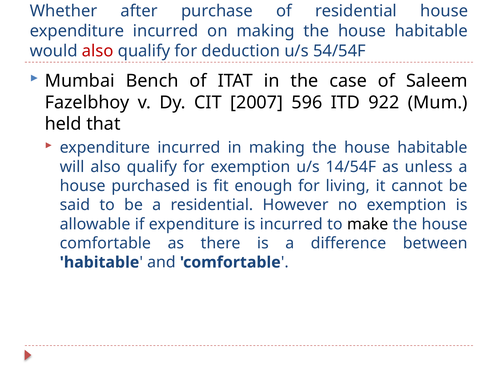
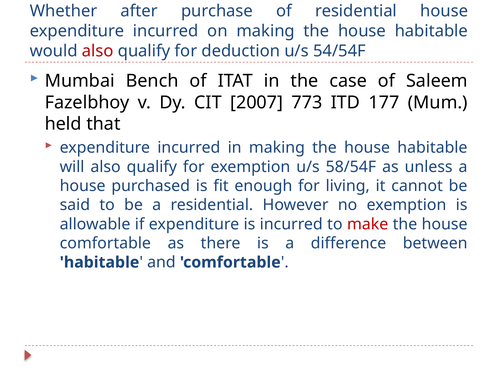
596: 596 -> 773 (307, 103)
922: 922 -> 177 (384, 103)
14/54F: 14/54F -> 58/54F (351, 167)
make colour: black -> red (368, 224)
